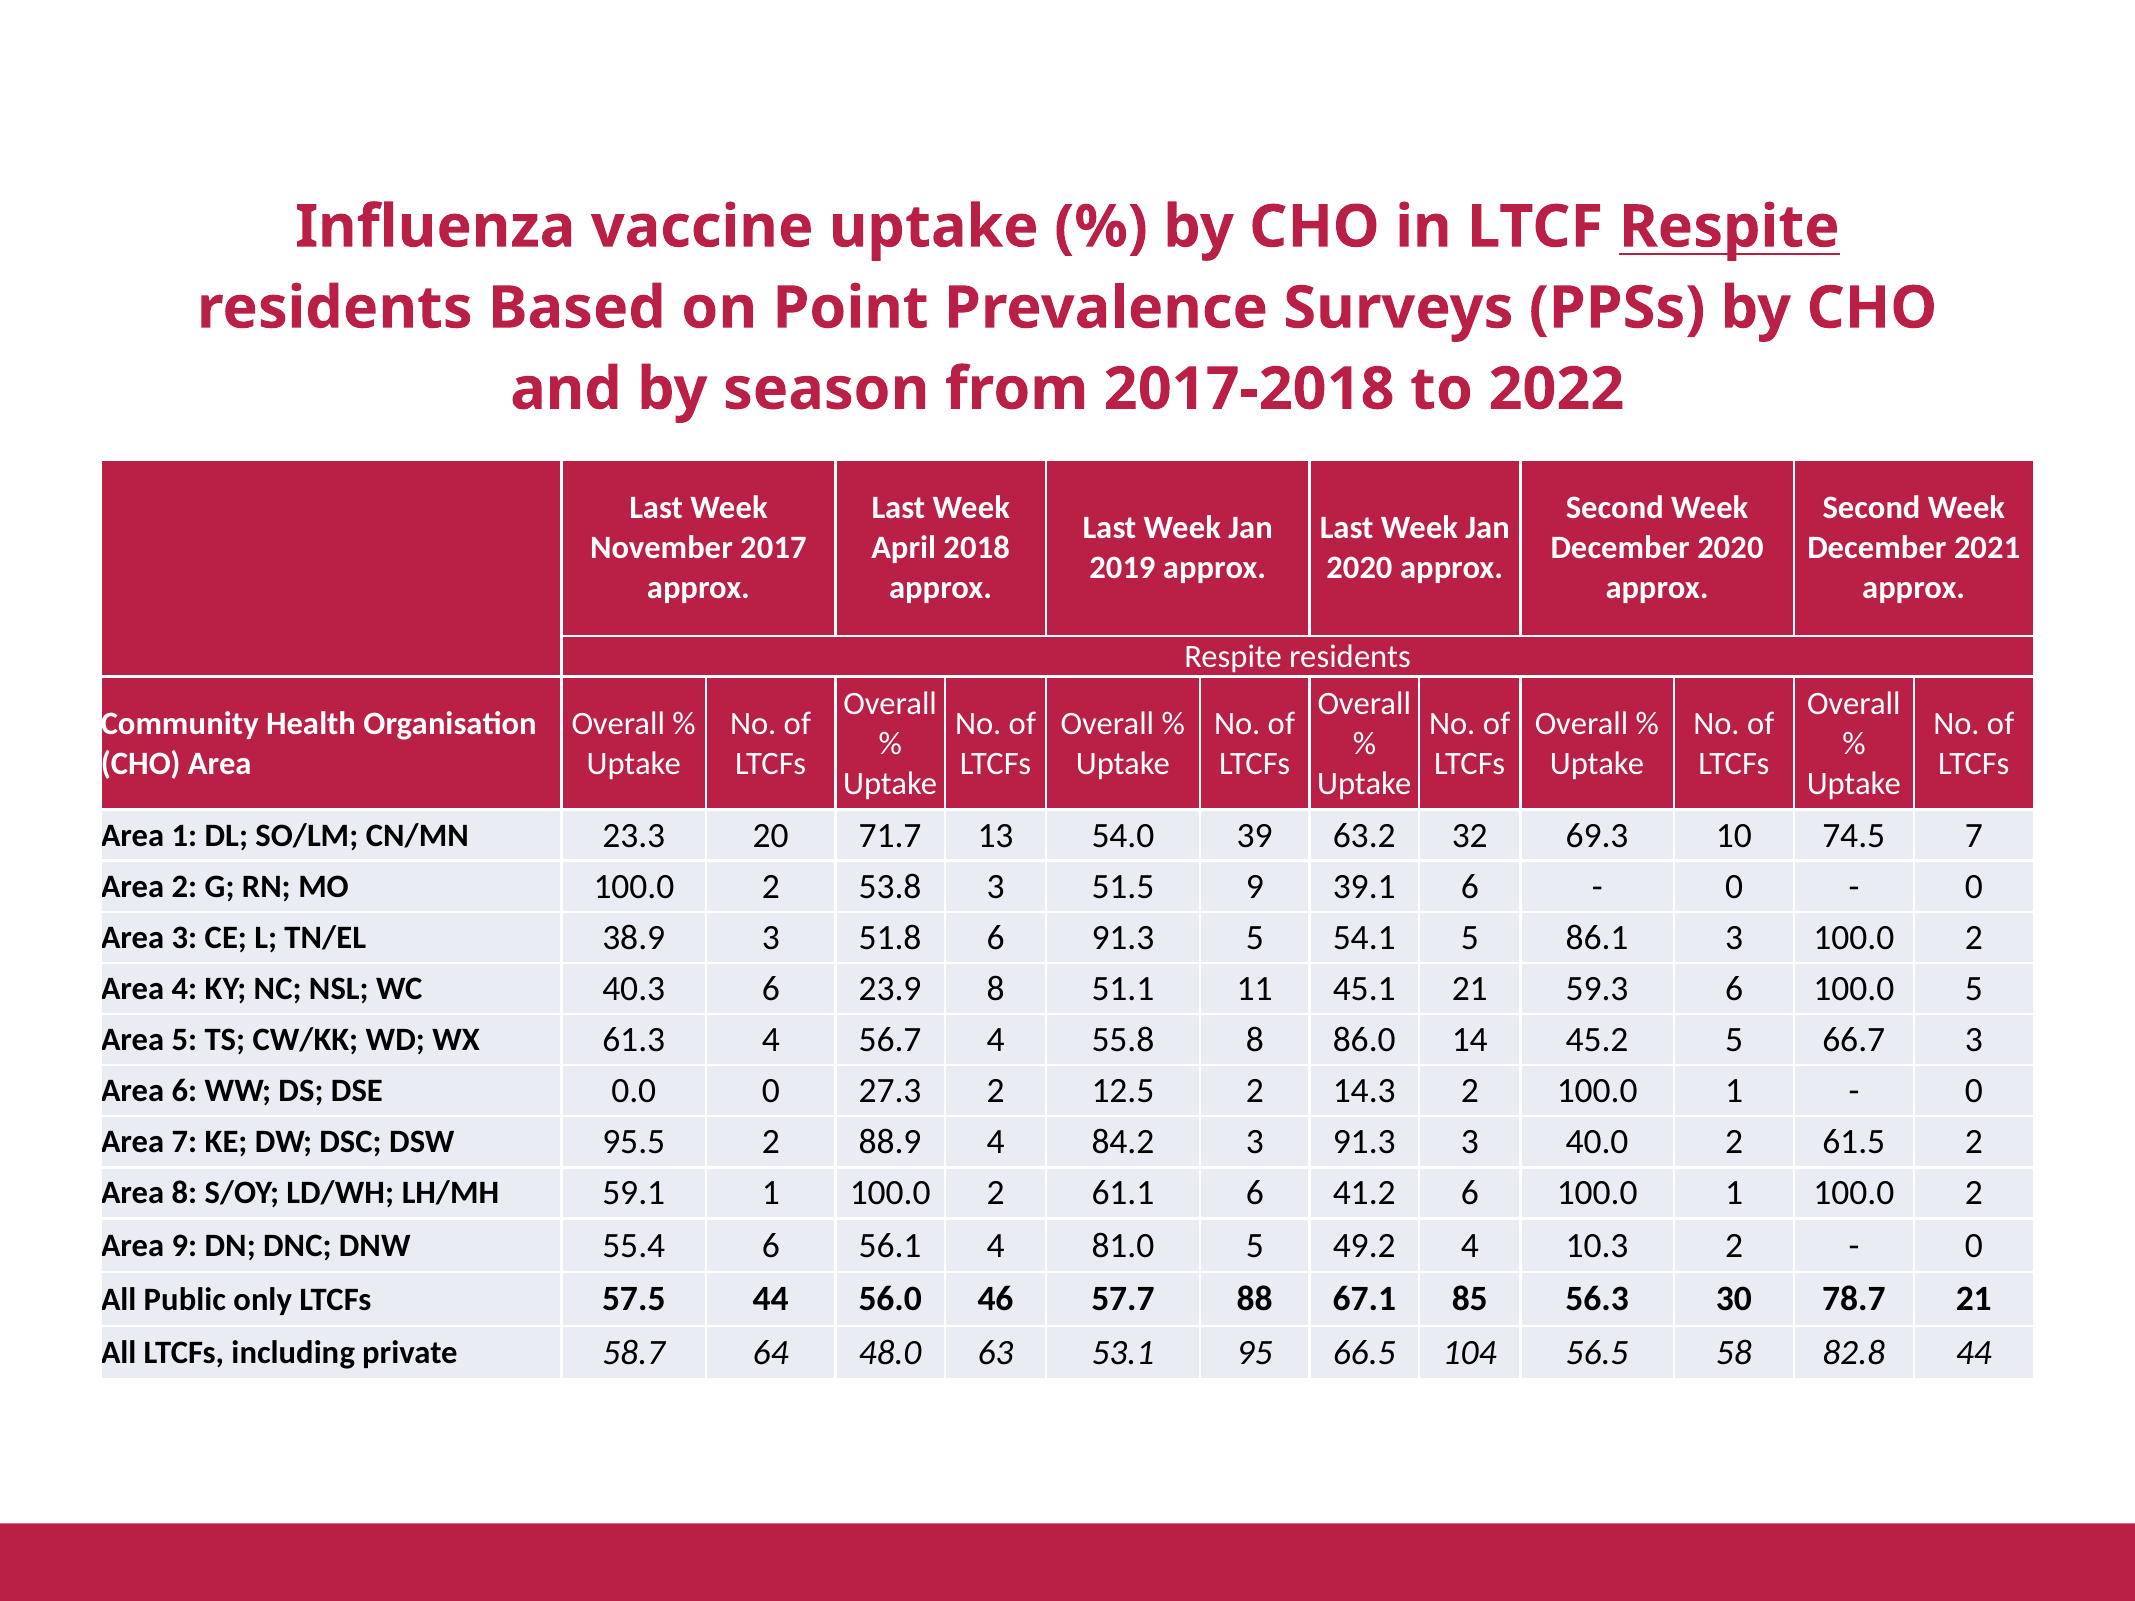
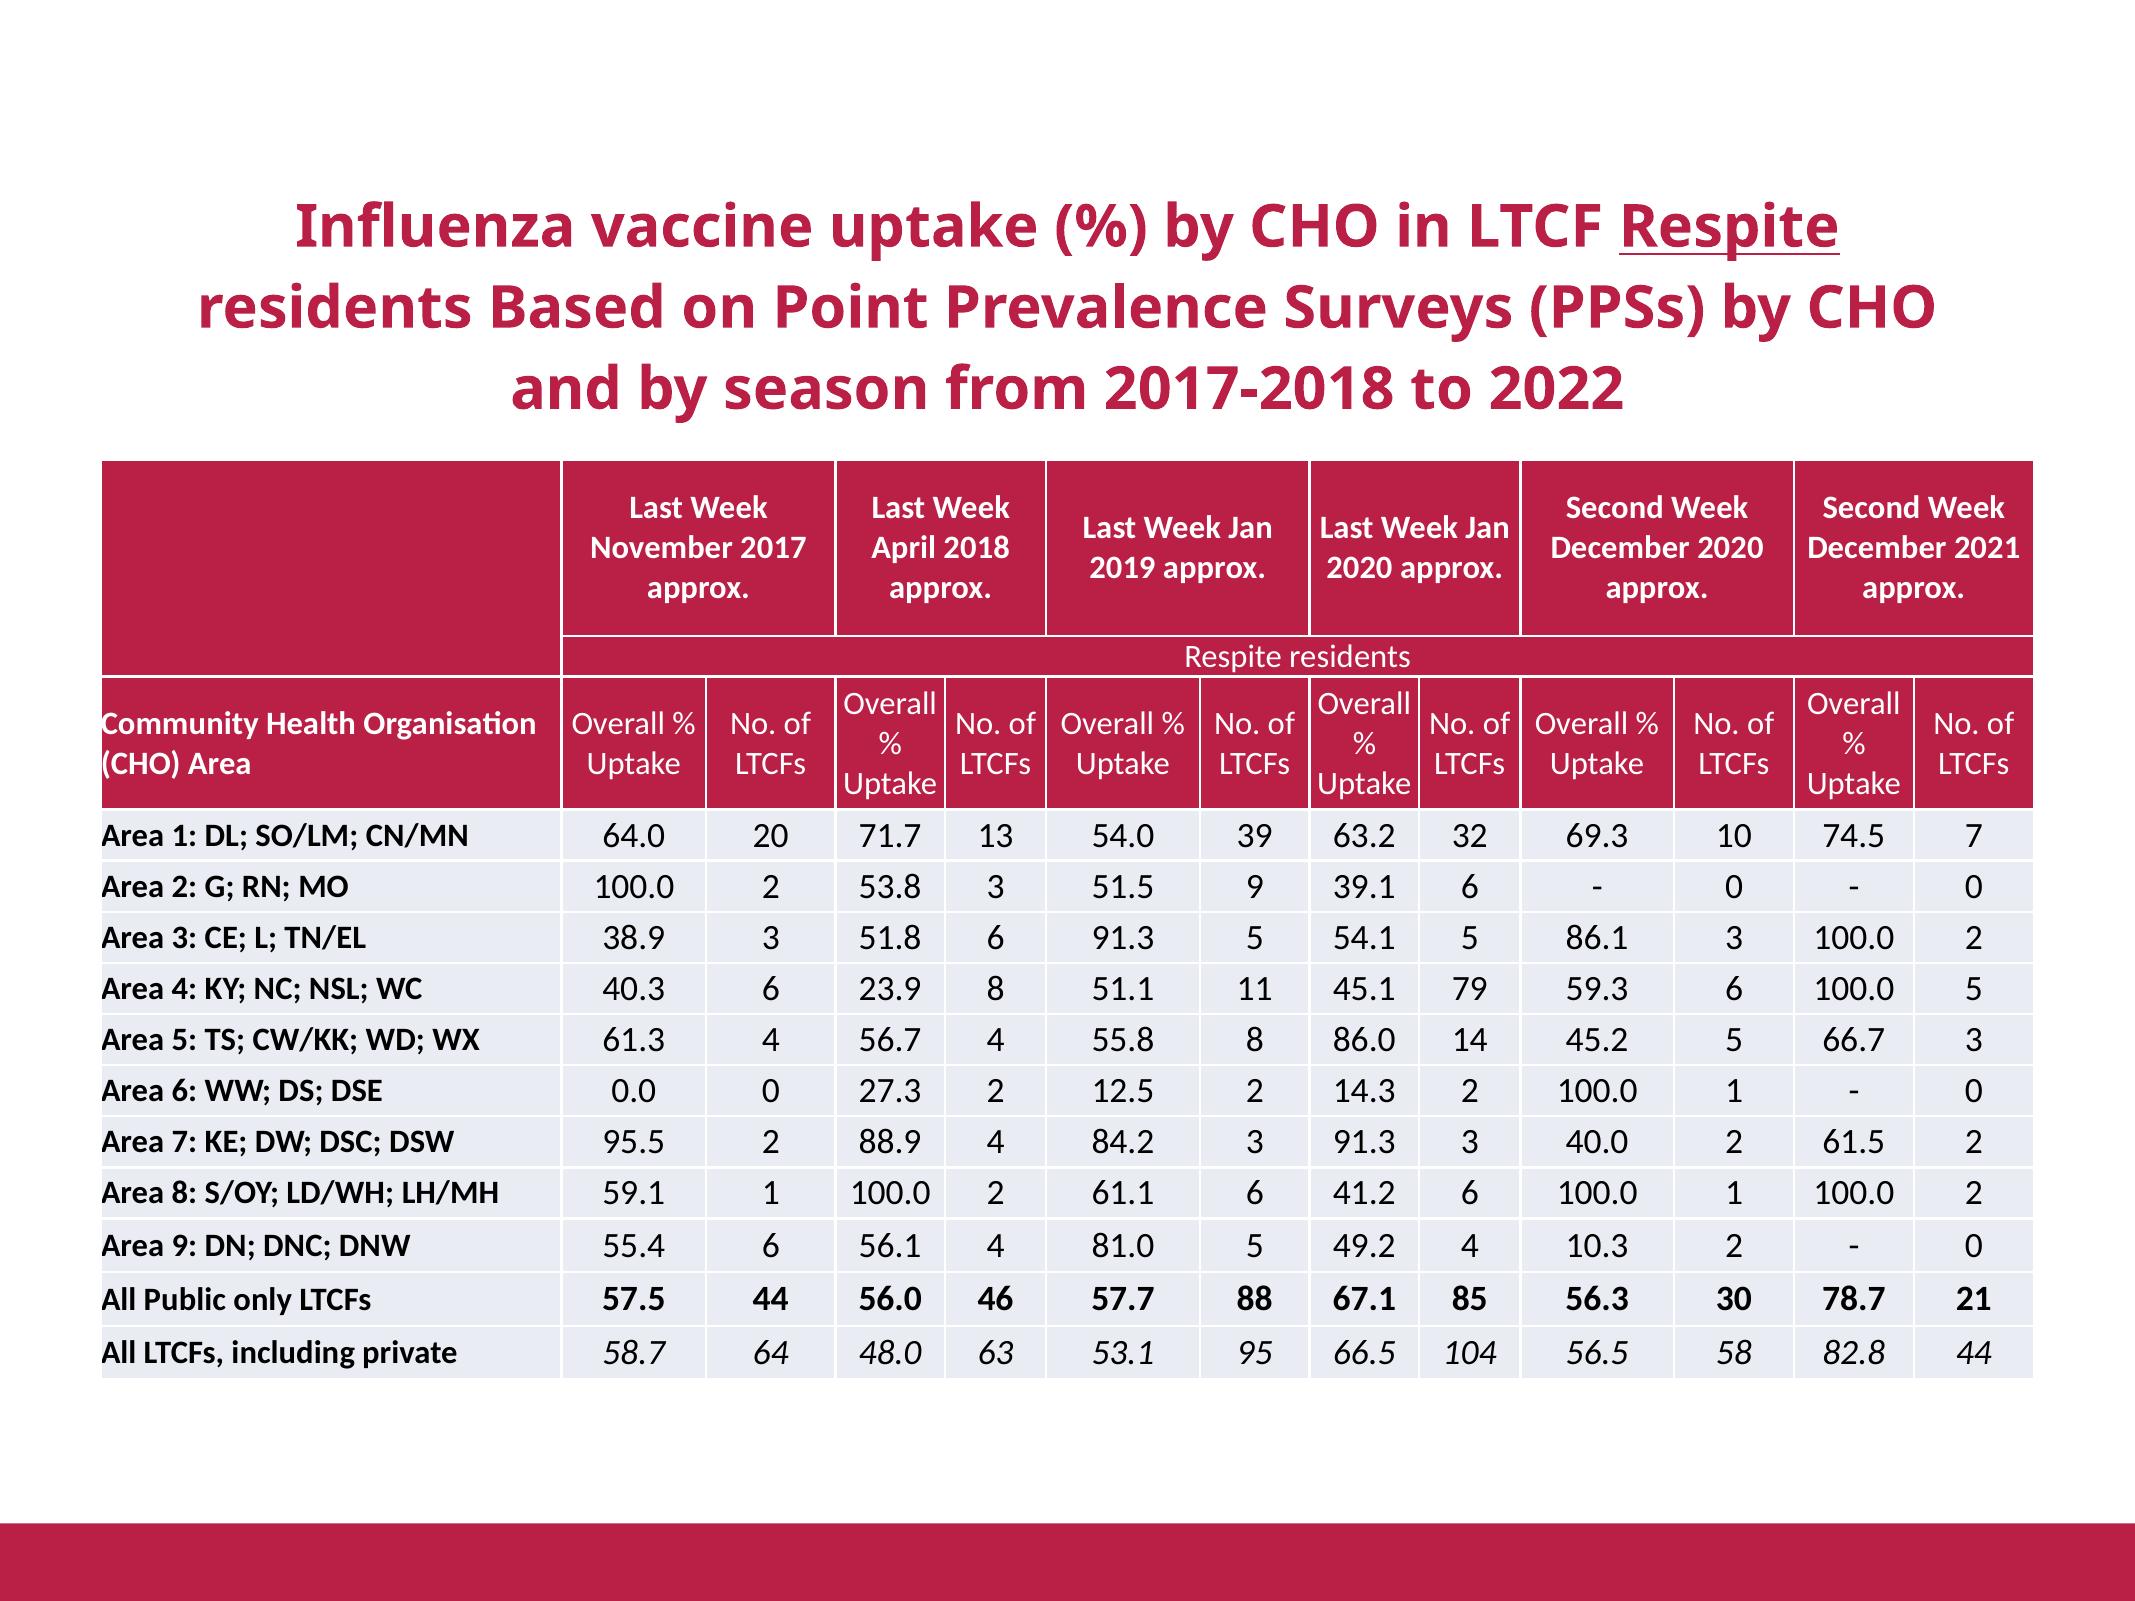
23.3: 23.3 -> 64.0 (634, 836)
45.1 21: 21 -> 79 (1470, 989)
